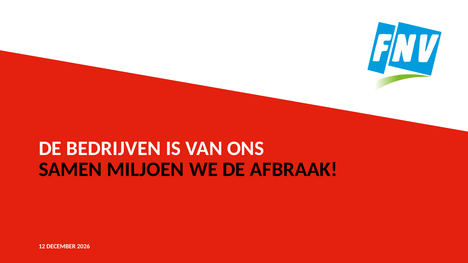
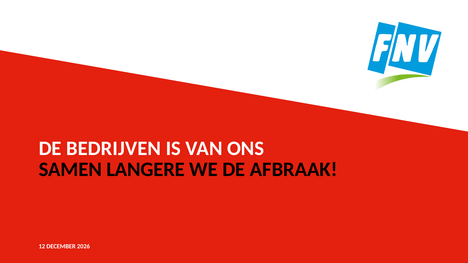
MILJOEN: MILJOEN -> LANGERE (146, 170)
